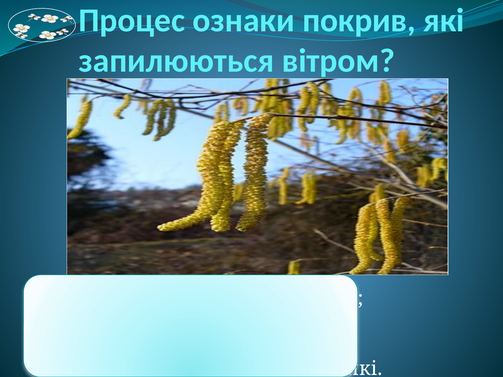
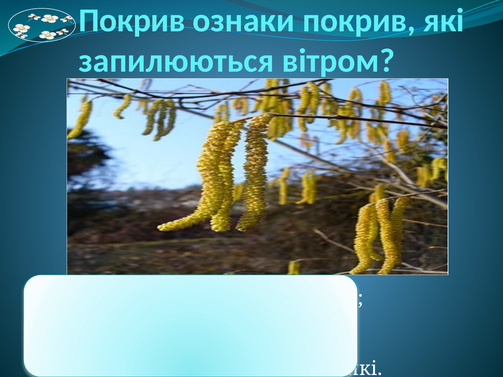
Процес: Процес -> Покрив (132, 21)
